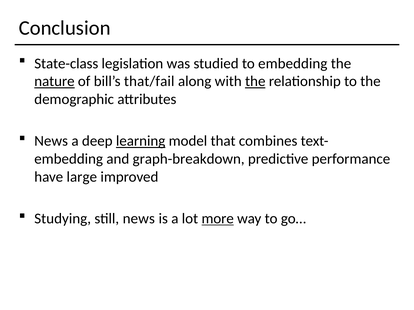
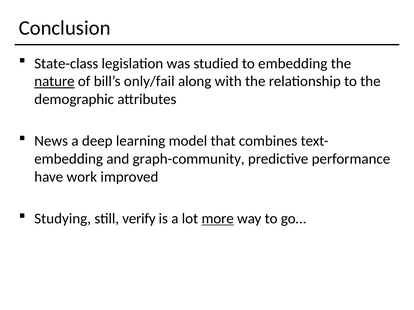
that/fail: that/fail -> only/fail (149, 81)
the underline: present -> none (255, 81)
learning underline: present -> none (141, 141)
graph-breakdown: graph-breakdown -> graph-community (189, 159)
large: large -> work (82, 177)
still news: news -> verify (139, 219)
